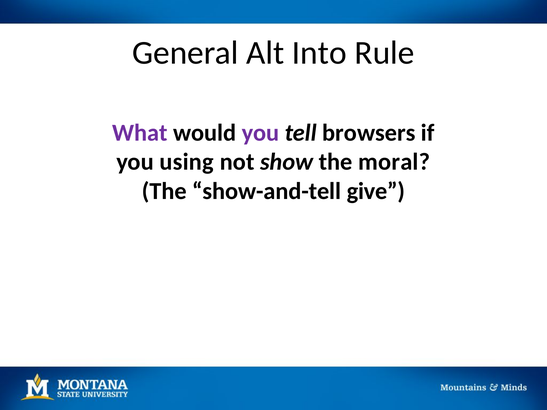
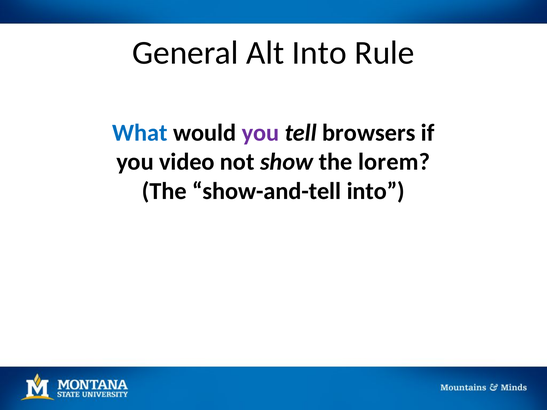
What colour: purple -> blue (140, 133)
using: using -> video (187, 162)
moral: moral -> lorem (394, 162)
show-and-tell give: give -> into (376, 191)
